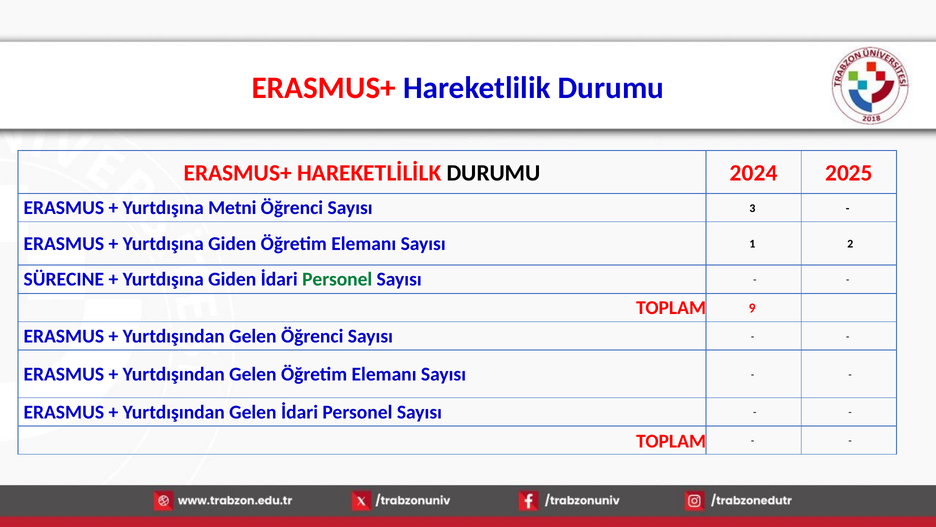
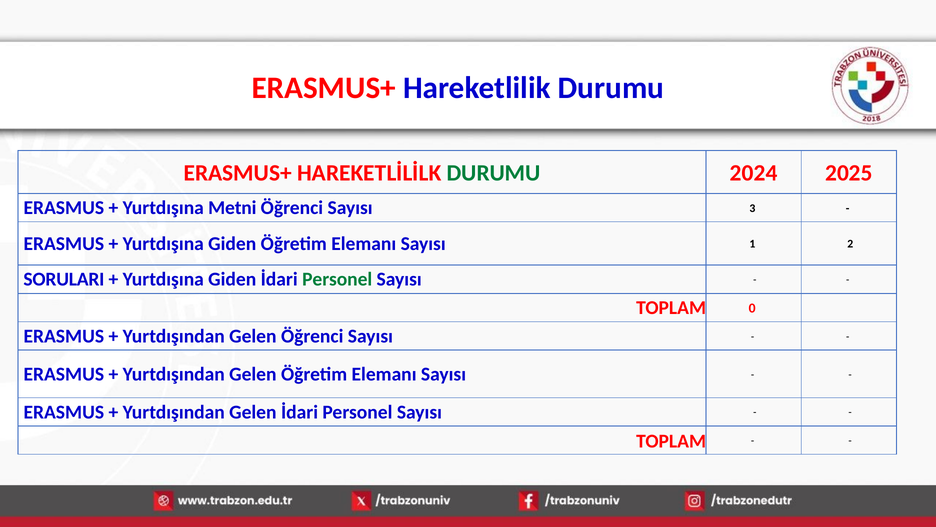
DURUMU colour: black -> green (494, 173)
SÜRECINE: SÜRECINE -> SORULARI (64, 279)
9: 9 -> 0 (752, 308)
